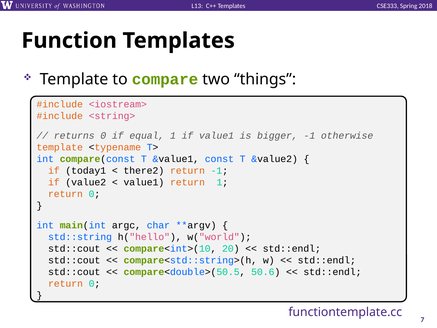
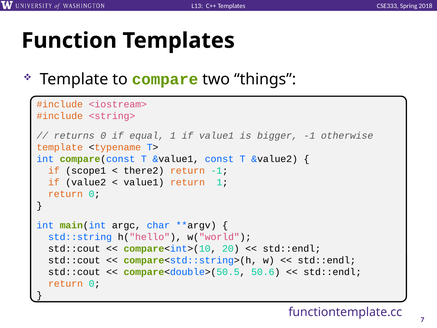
today1: today1 -> scope1 (86, 170)
